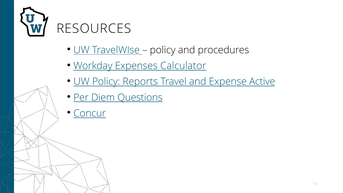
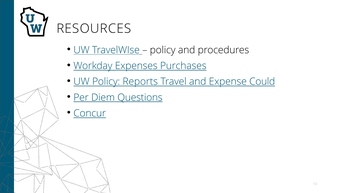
Calculator: Calculator -> Purchases (183, 66)
Active: Active -> Could (262, 82)
